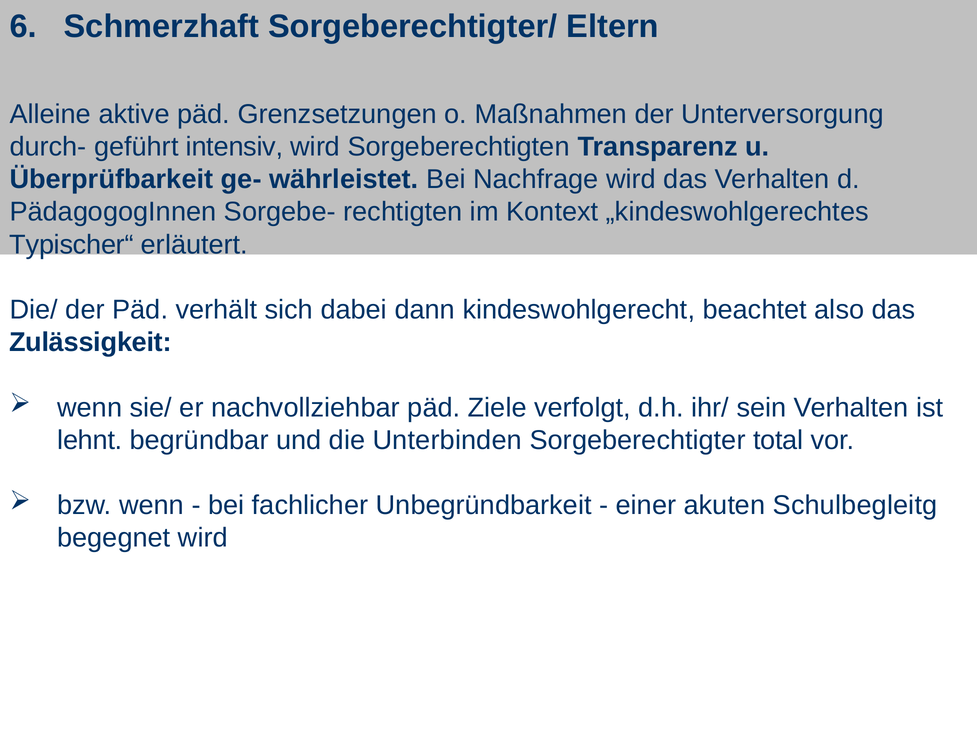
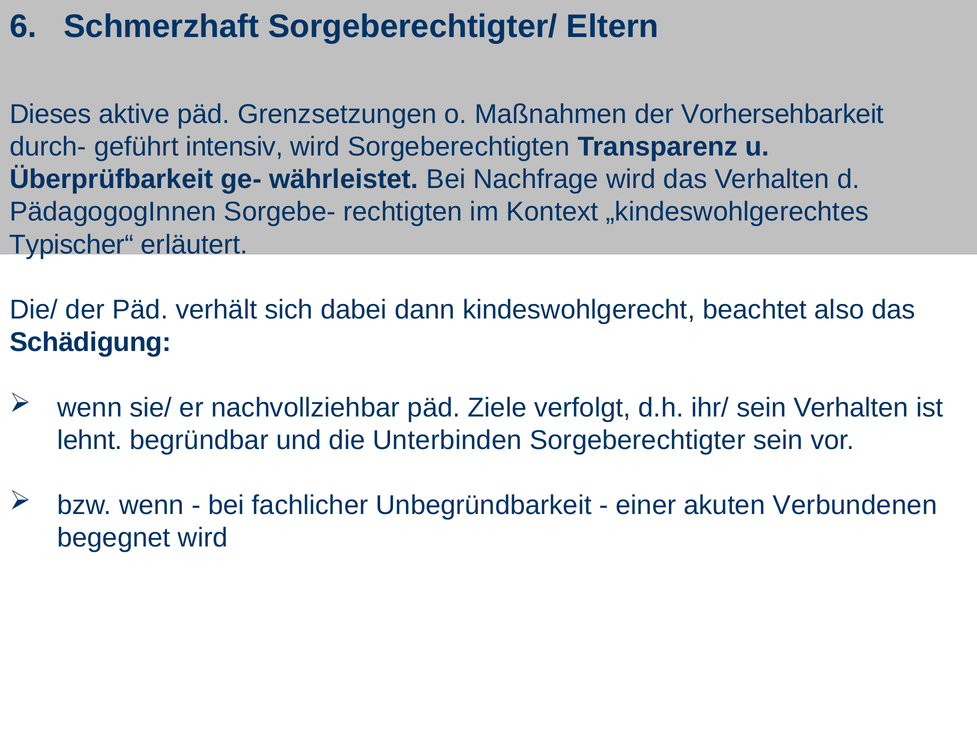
Alleine: Alleine -> Dieses (50, 114)
Unterversorgung: Unterversorgung -> Vorhersehbarkeit (783, 114)
Zulässigkeit: Zulässigkeit -> Schädigung (90, 342)
Sorgeberechtigter total: total -> sein (778, 440)
Schulbegleitg: Schulbegleitg -> Verbundenen (855, 505)
